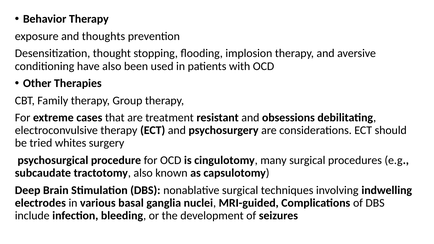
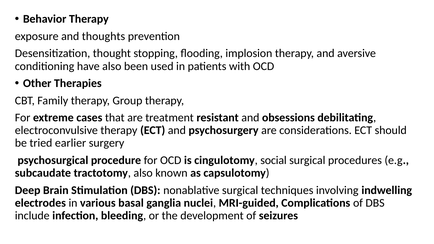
whites: whites -> earlier (71, 143)
many: many -> social (274, 160)
